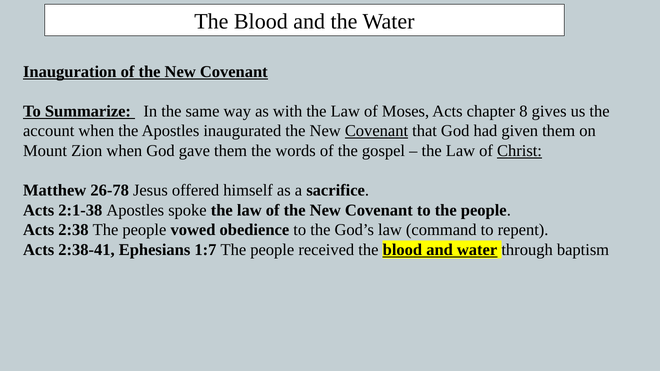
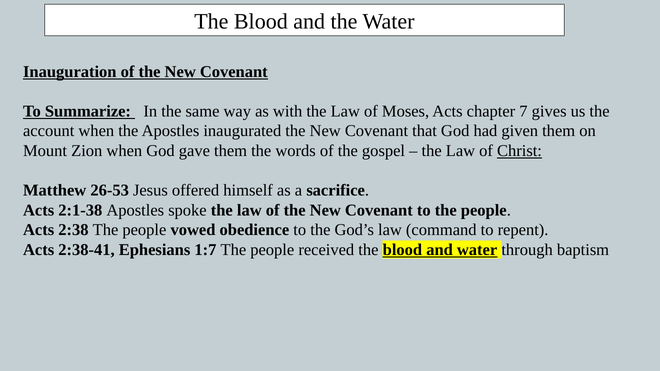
8: 8 -> 7 (523, 111)
Covenant underline: present -> none (376, 131)
26-78: 26-78 -> 26-53 (110, 190)
